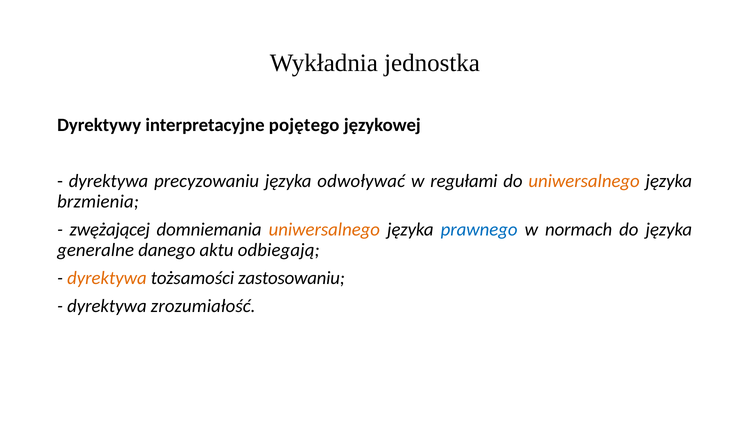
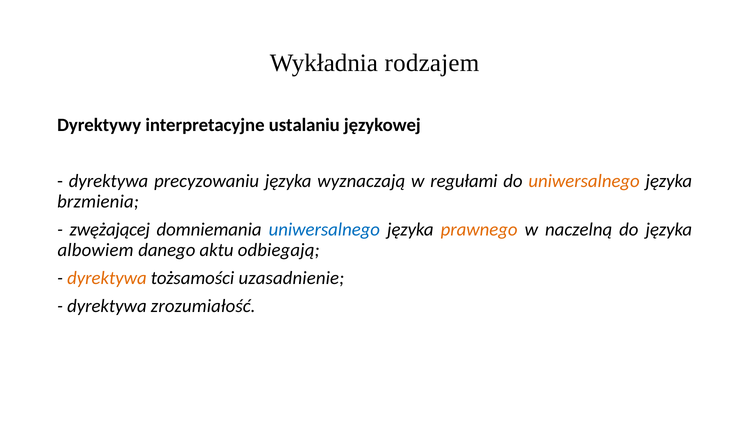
jednostka: jednostka -> rodzajem (432, 63)
pojętego: pojętego -> ustalaniu (304, 125)
odwoływać: odwoływać -> wyznaczają (361, 181)
uniwersalnego colour: orange -> blue (324, 230)
prawnego colour: blue -> orange (479, 230)
normach: normach -> naczelną (579, 230)
generalne: generalne -> albowiem (96, 250)
zastosowaniu: zastosowaniu -> uzasadnienie (291, 278)
